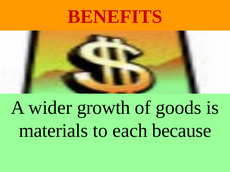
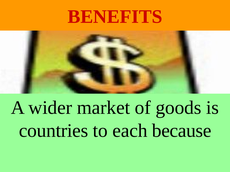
growth: growth -> market (103, 108)
materials: materials -> countries (54, 131)
